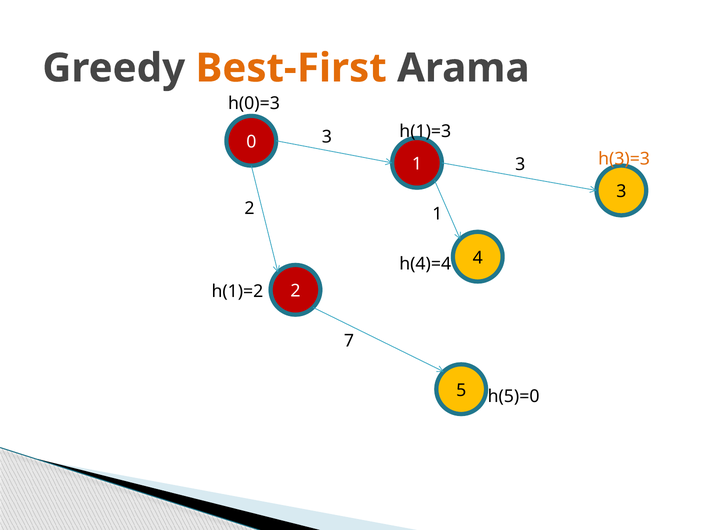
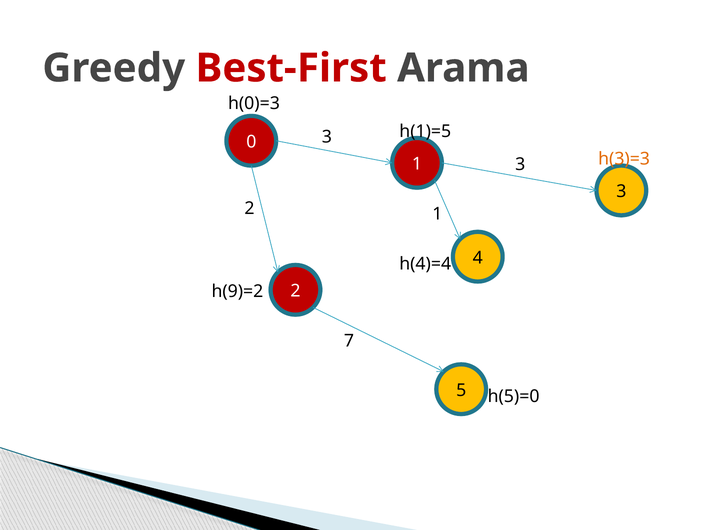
Best-First colour: orange -> red (291, 68)
h(1)=3: h(1)=3 -> h(1)=5 (425, 131)
h(1)=2: h(1)=2 -> h(9)=2 (237, 291)
